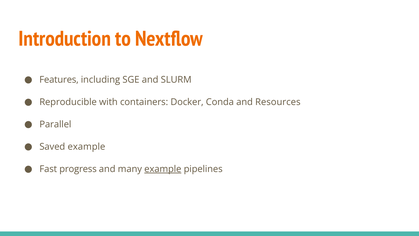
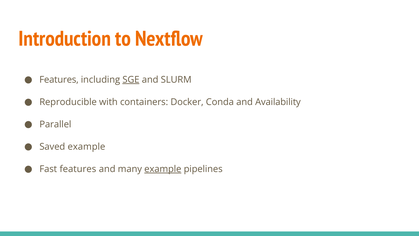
SGE underline: none -> present (131, 80)
Resources: Resources -> Availability (278, 102)
Fast progress: progress -> features (78, 169)
